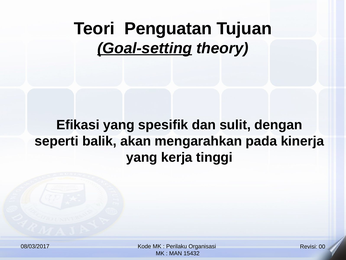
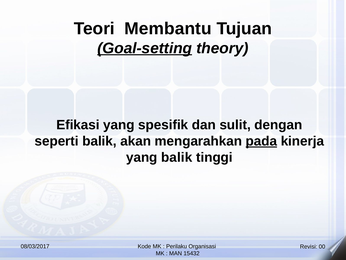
Penguatan: Penguatan -> Membantu (168, 29)
pada underline: none -> present (261, 141)
yang kerja: kerja -> balik (177, 157)
